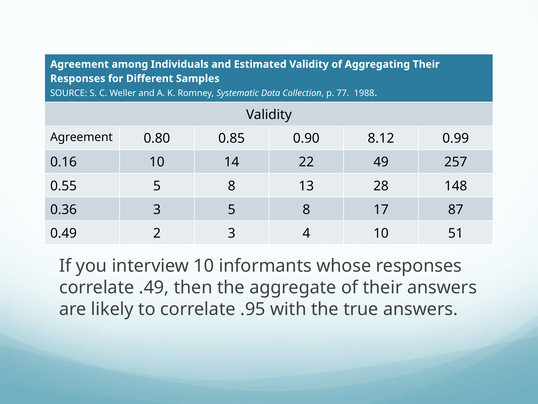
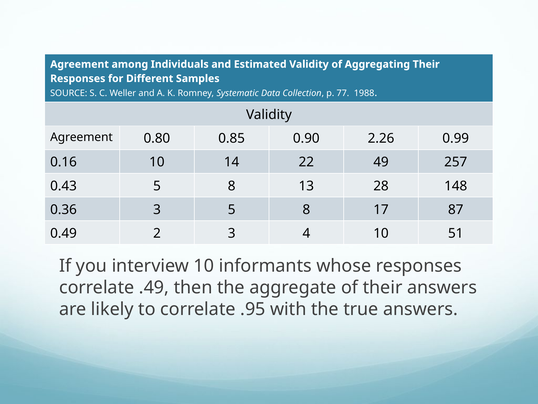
8.12: 8.12 -> 2.26 (381, 138)
0.55: 0.55 -> 0.43 (64, 186)
